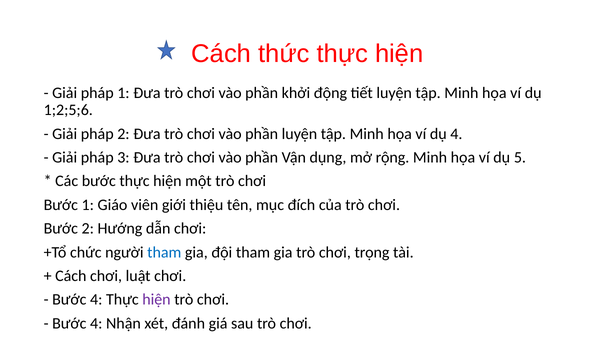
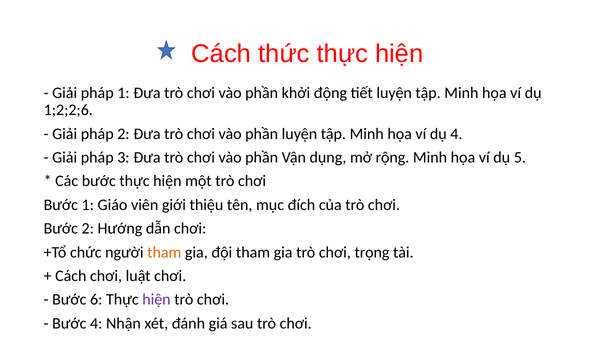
1;2;5;6: 1;2;5;6 -> 1;2;2;6 (68, 110)
tham colour: blue -> orange (164, 252)
4: 4 -> 6 (96, 300)
